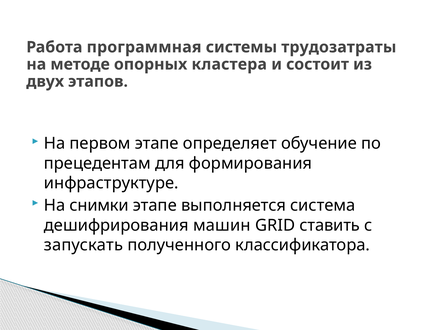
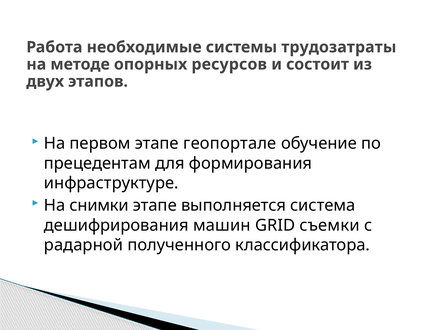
программная: программная -> необходимые (144, 47)
кластера: кластера -> ресурсов (229, 64)
определяет: определяет -> геопортале (230, 144)
ставить: ставить -> съемки (330, 225)
запускать: запускать -> радарной (83, 245)
